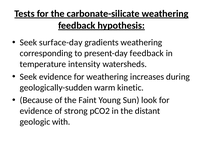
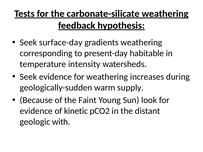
present-day feedback: feedback -> habitable (147, 53)
kinetic: kinetic -> supply (131, 88)
strong: strong -> kinetic (76, 111)
